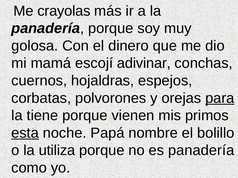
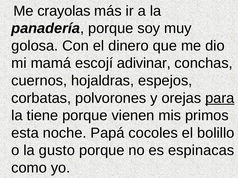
esta underline: present -> none (25, 133)
nombre: nombre -> cocoles (153, 133)
utiliza: utiliza -> gusto (57, 151)
es panadería: panadería -> espinacas (201, 151)
